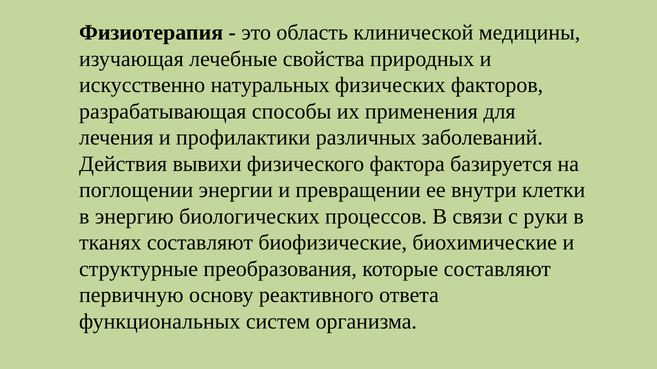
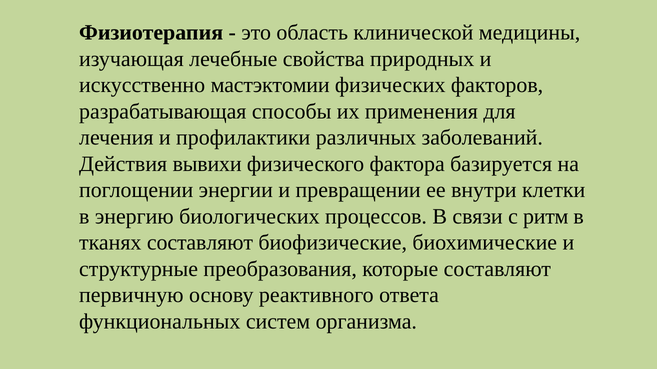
натуральных: натуральных -> мастэктомии (270, 85)
руки: руки -> ритм (546, 217)
